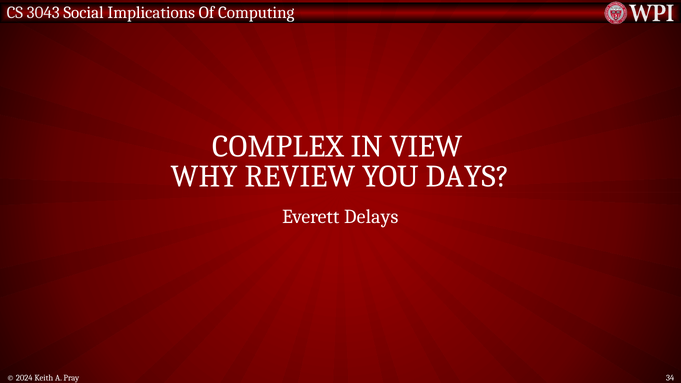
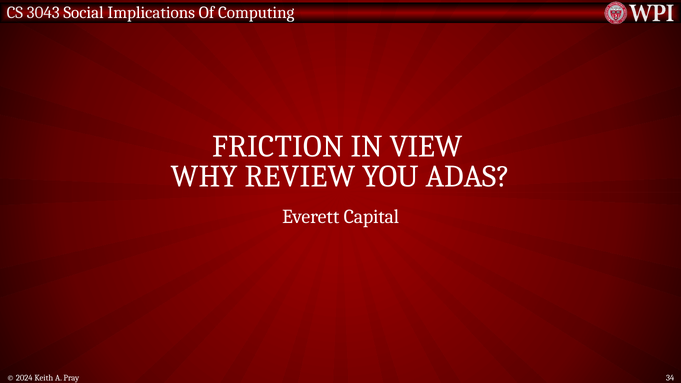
COMPLEX: COMPLEX -> FRICTION (278, 147)
DAYS: DAYS -> ADAS (468, 177)
Delays: Delays -> Capital (371, 217)
